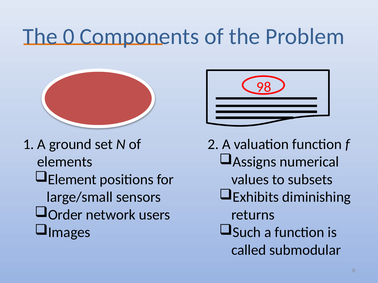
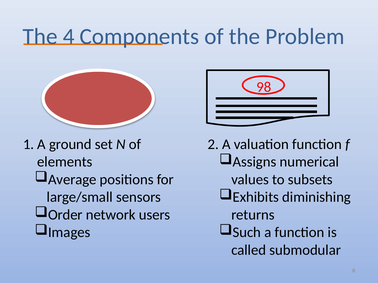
0: 0 -> 4 (69, 37)
Element: Element -> Average (72, 180)
